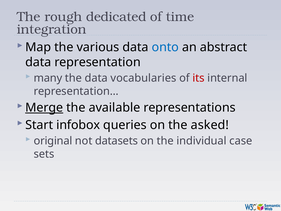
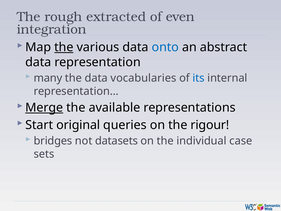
dedicated: dedicated -> extracted (116, 17)
time: time -> even (180, 17)
the underline: none -> present (64, 47)
its colour: red -> blue (199, 78)
infobox: infobox -> original (78, 125)
asked: asked -> rigour (210, 125)
original: original -> bridges (53, 141)
